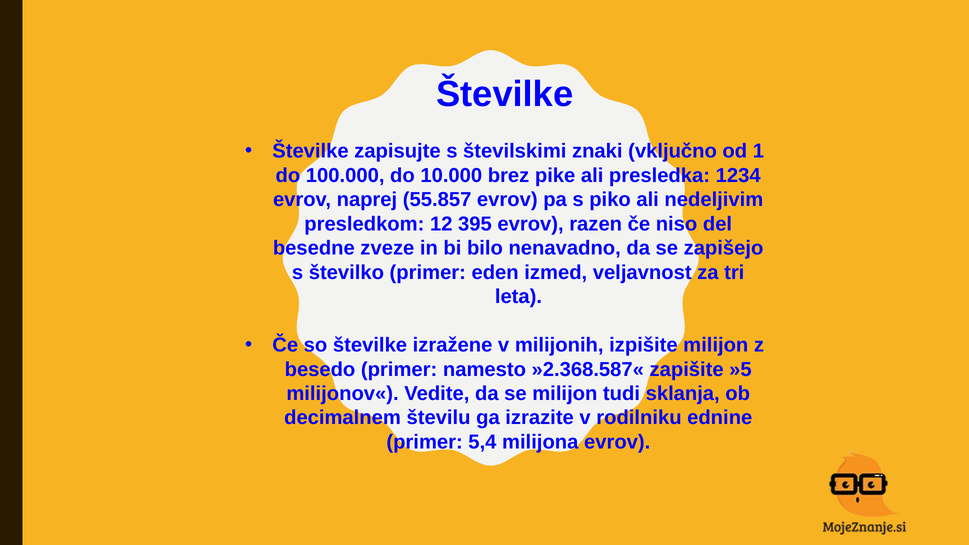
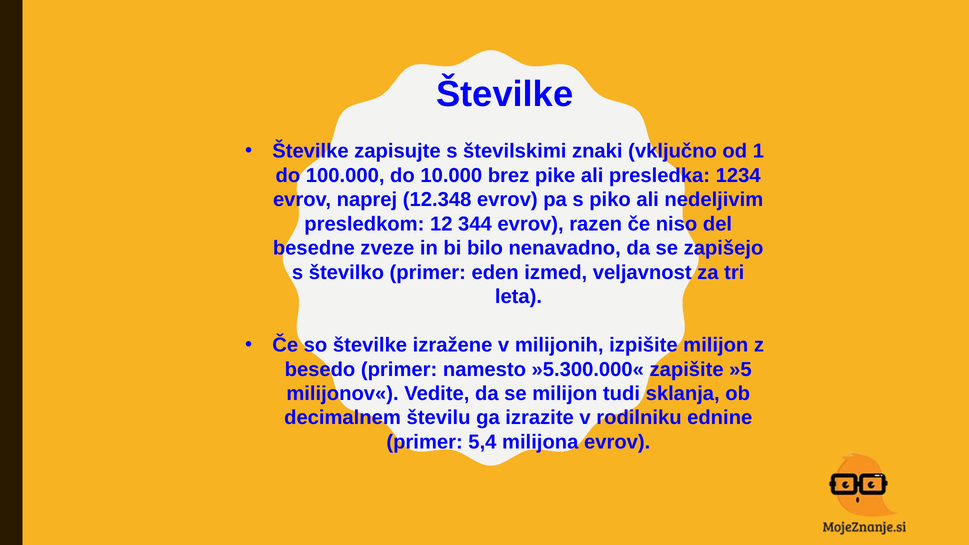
55.857: 55.857 -> 12.348 (437, 200)
395: 395 -> 344 (475, 224)
»2.368.587«: »2.368.587« -> »5.300.000« (588, 369)
